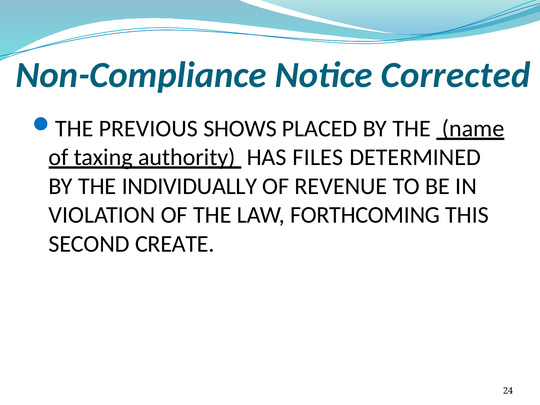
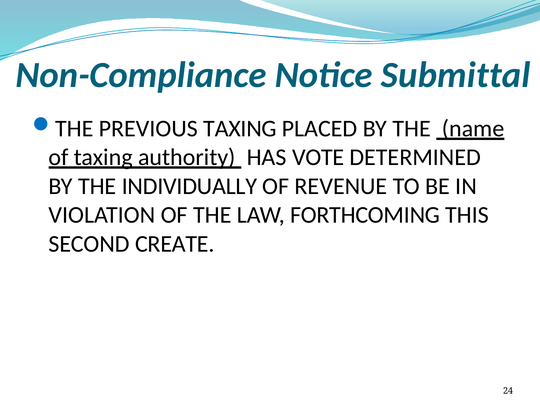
Corrected: Corrected -> Submittal (456, 75)
PREVIOUS SHOWS: SHOWS -> TAXING (240, 128)
FILES: FILES -> VOTE (318, 157)
